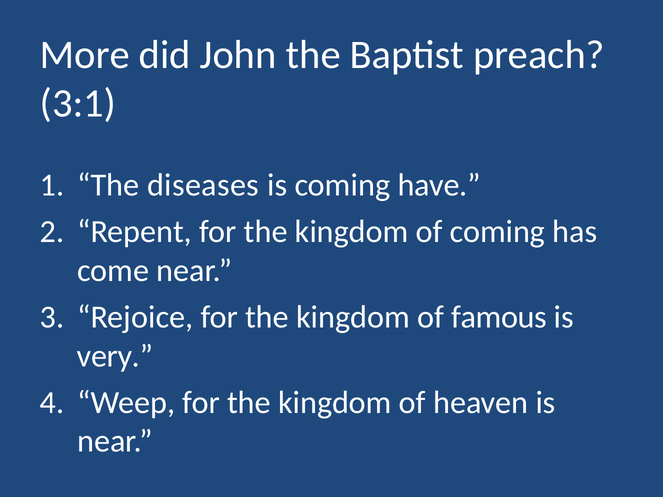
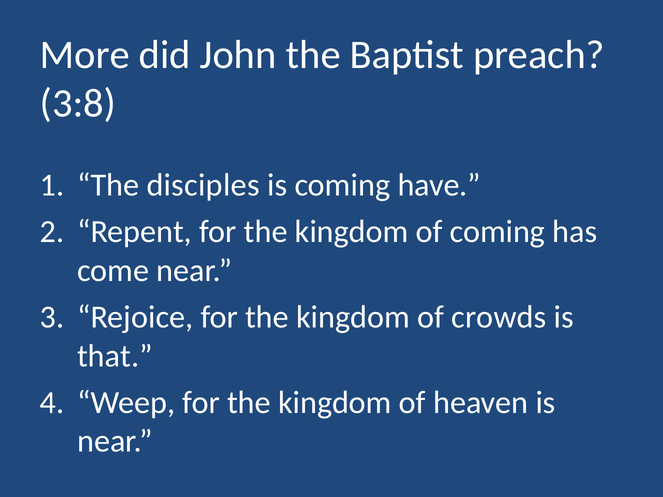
3:1: 3:1 -> 3:8 (78, 103)
diseases: diseases -> disciples (203, 185)
famous: famous -> crowds (499, 317)
very: very -> that (115, 356)
